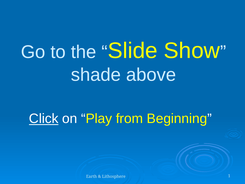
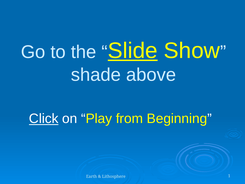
Slide underline: none -> present (133, 51)
